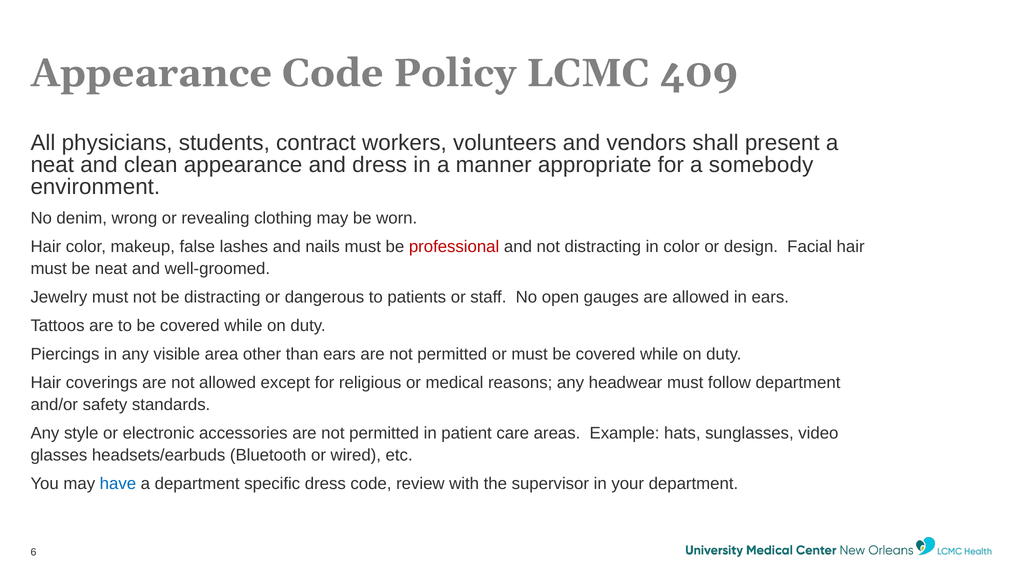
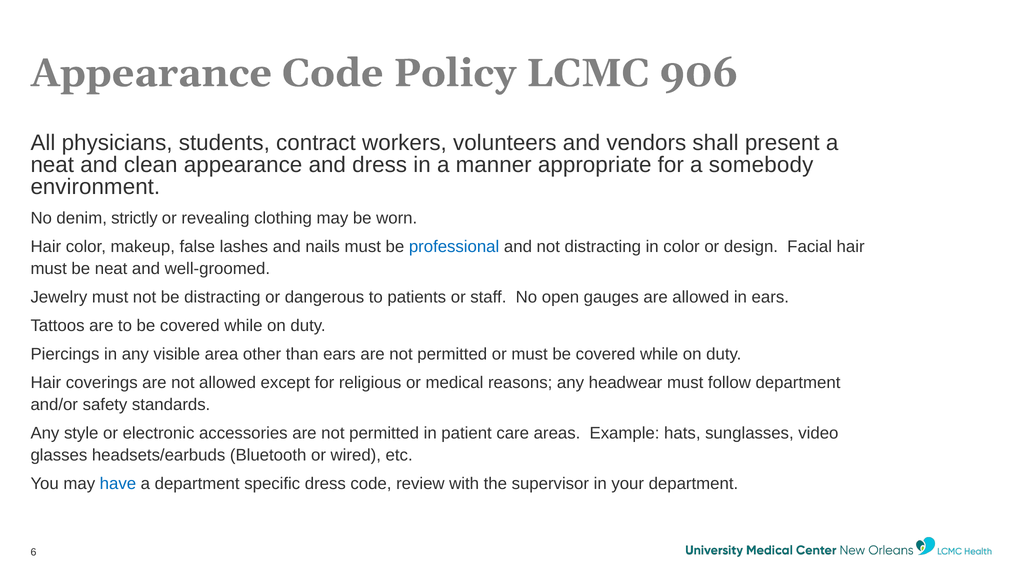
409: 409 -> 906 (699, 73)
wrong: wrong -> strictly (134, 218)
professional colour: red -> blue (454, 247)
